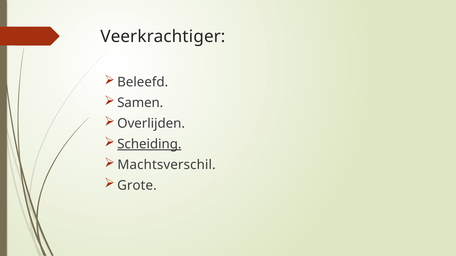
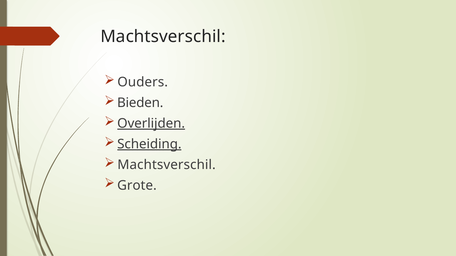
Veerkrachtiger: Veerkrachtiger -> Machtsverschil (163, 37)
Beleefd: Beleefd -> Ouders (143, 82)
Samen: Samen -> Bieden (140, 103)
Overlijden underline: none -> present (151, 124)
